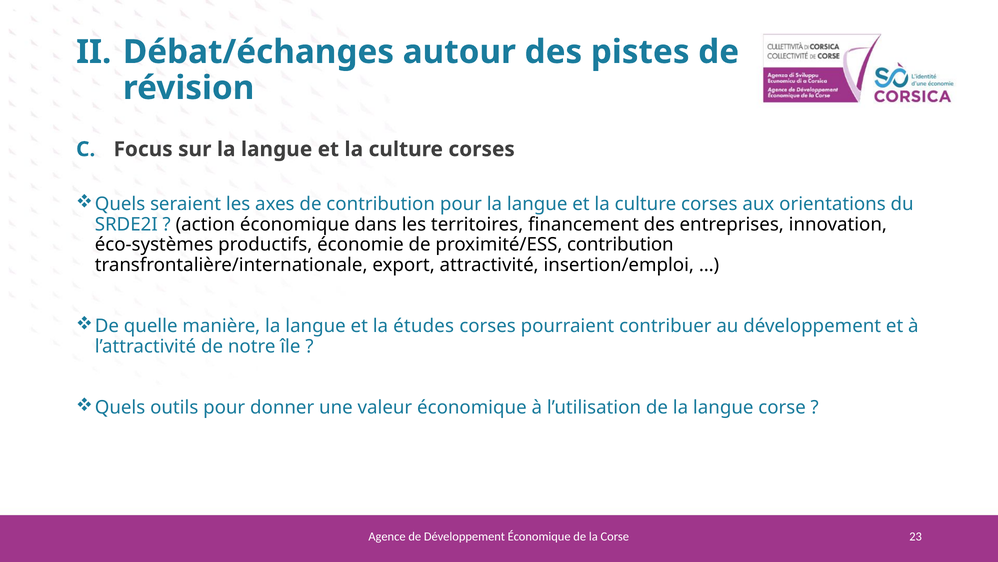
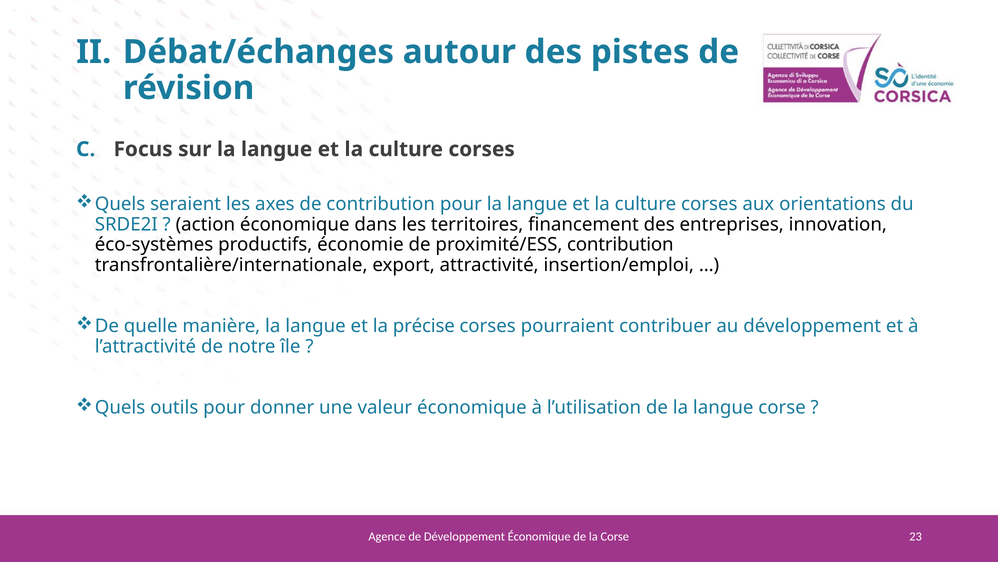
études: études -> précise (424, 326)
